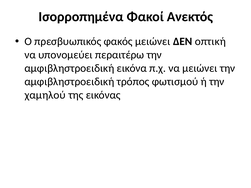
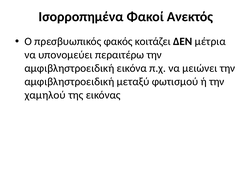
φακός μειώνει: μειώνει -> κοιτάζει (153, 42)
οπτική: οπτική -> μέτρια (210, 42)
τρόπος: τρόπος -> μεταξύ (133, 82)
